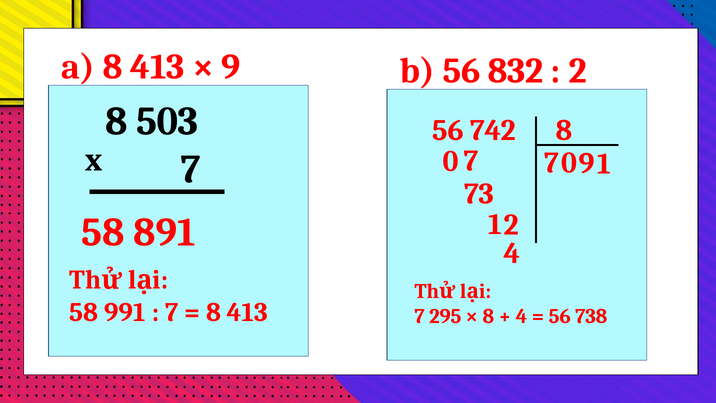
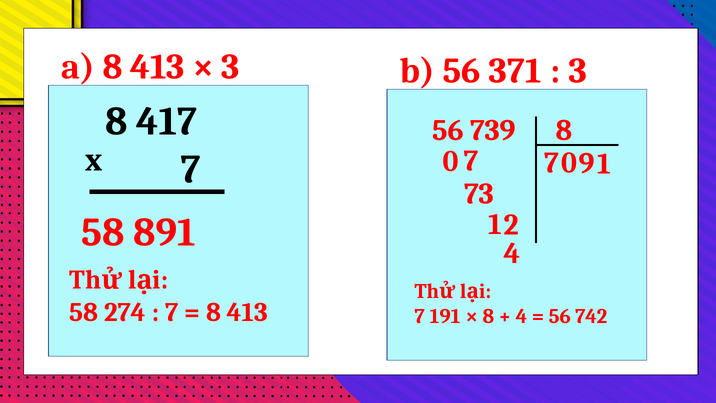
9: 9 -> 3 (231, 67)
832: 832 -> 371 (515, 71)
2: 2 -> 3 (578, 71)
503: 503 -> 417 (167, 121)
742: 742 -> 739 (493, 130)
991: 991 -> 274 (125, 312)
295: 295 -> 191 (445, 316)
738: 738 -> 742 (591, 316)
